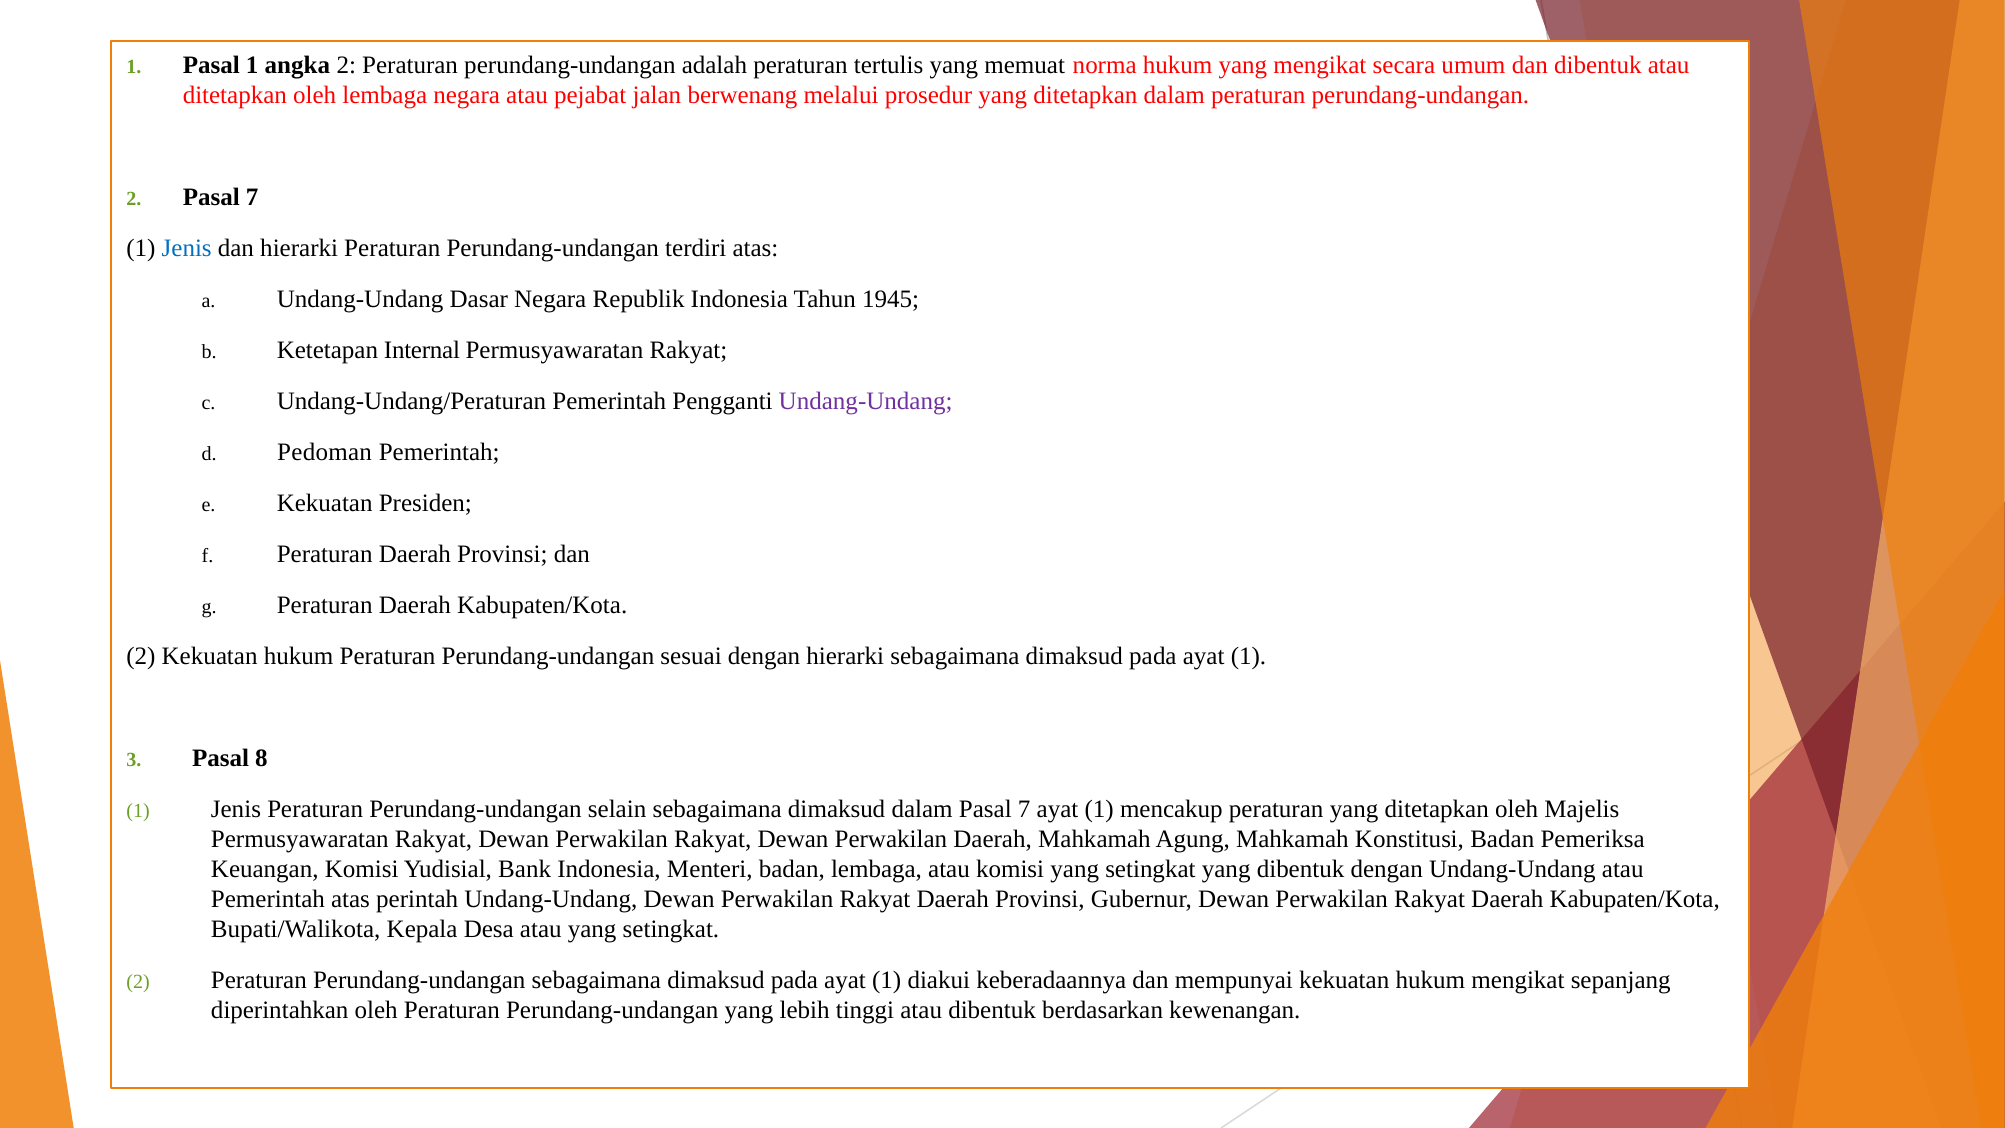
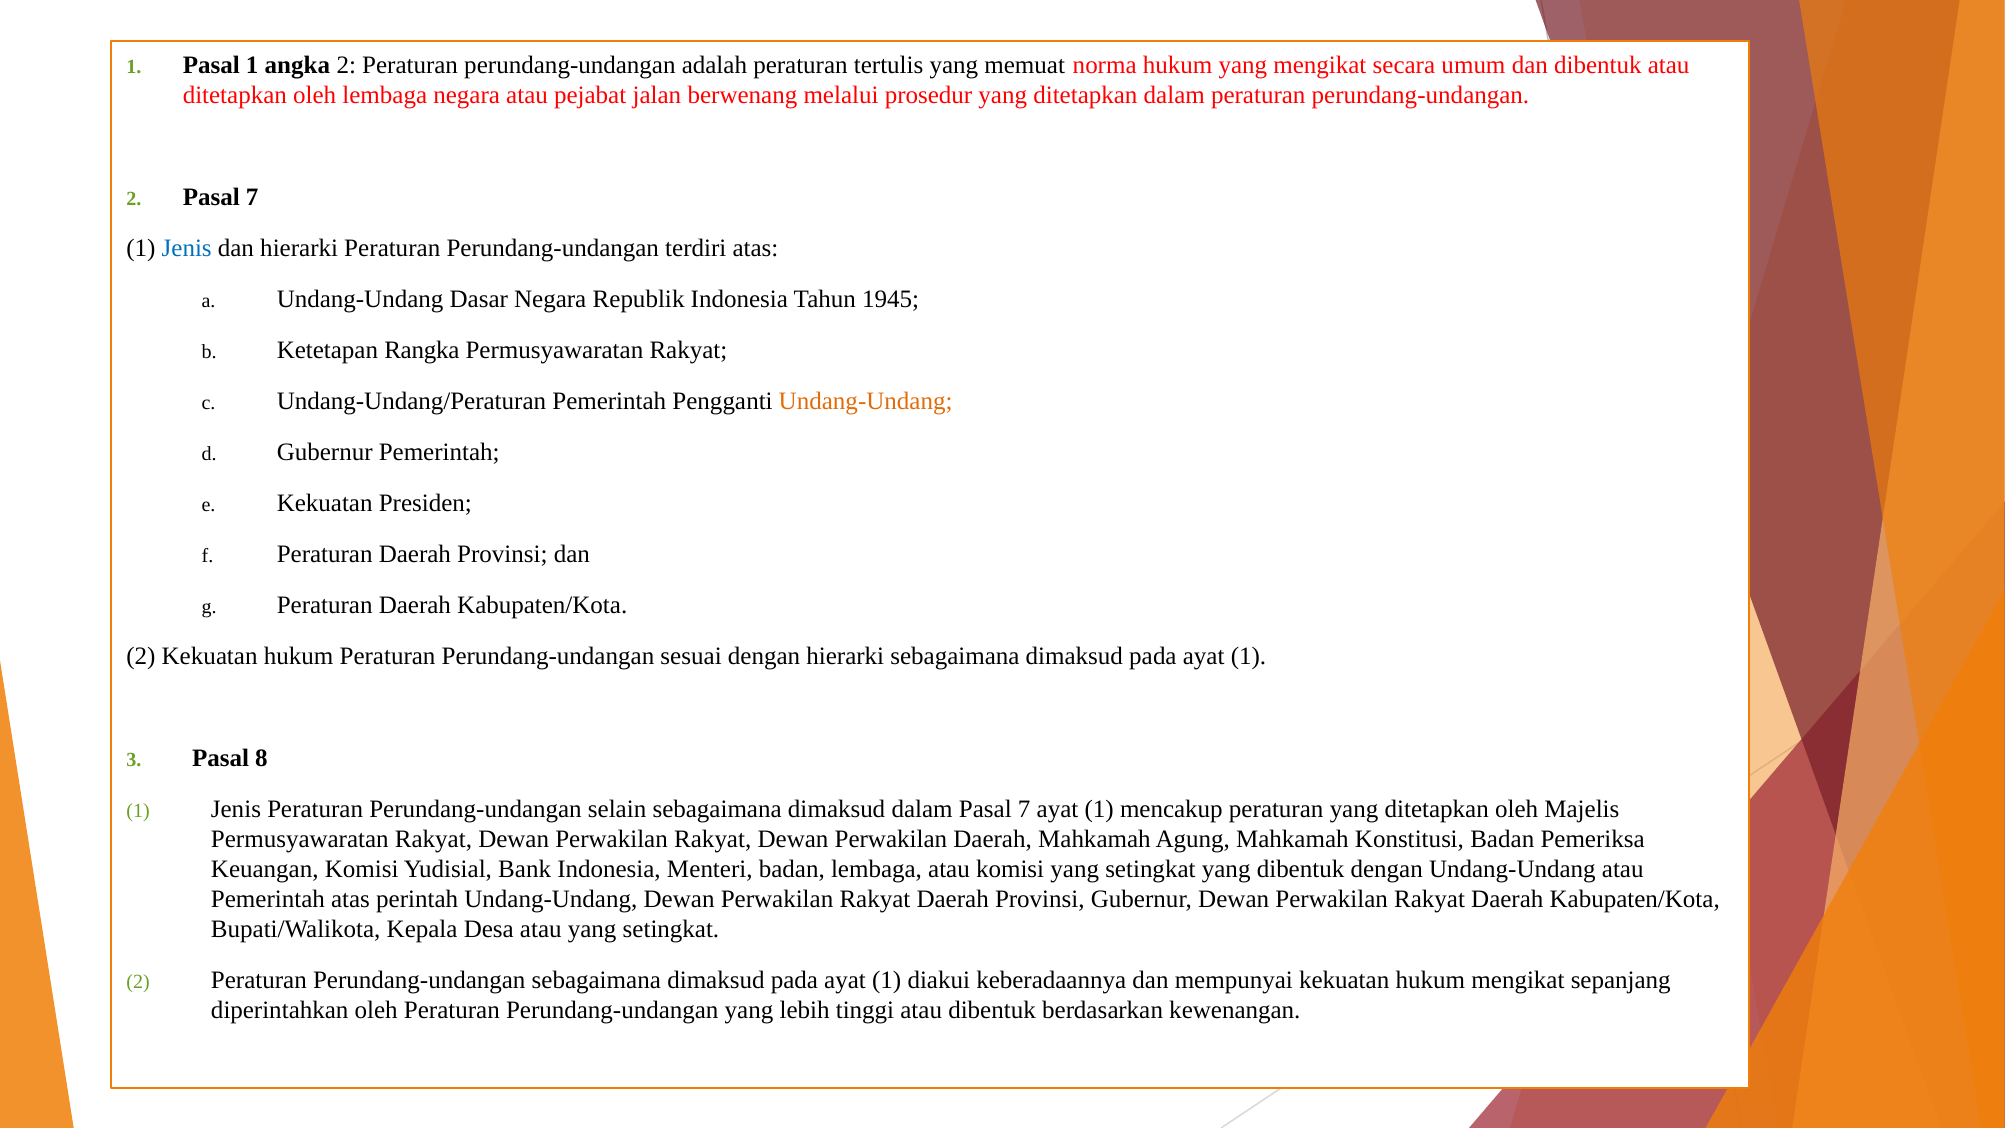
Internal: Internal -> Rangka (422, 350)
Undang-Undang colour: purple -> orange (866, 401)
Pedoman: Pedoman -> Gubernur (325, 452)
